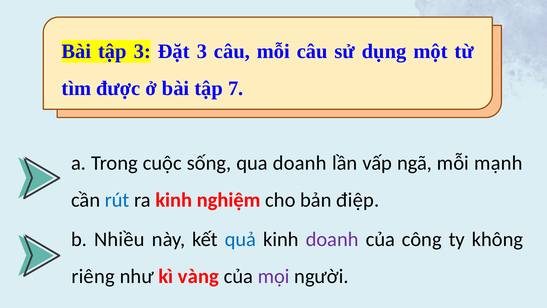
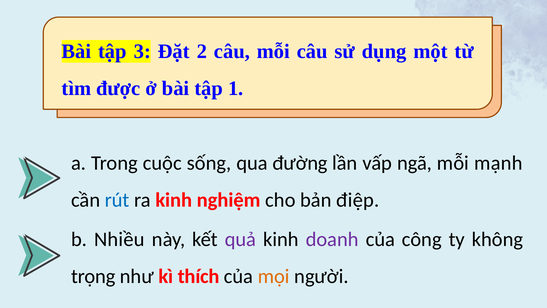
Đặt 3: 3 -> 2 (202, 51)
7: 7 -> 1 (236, 88)
qua doanh: doanh -> đường (300, 163)
quả colour: blue -> purple (240, 239)
riêng: riêng -> trọng (93, 276)
vàng: vàng -> thích (199, 276)
mọi colour: purple -> orange (274, 276)
